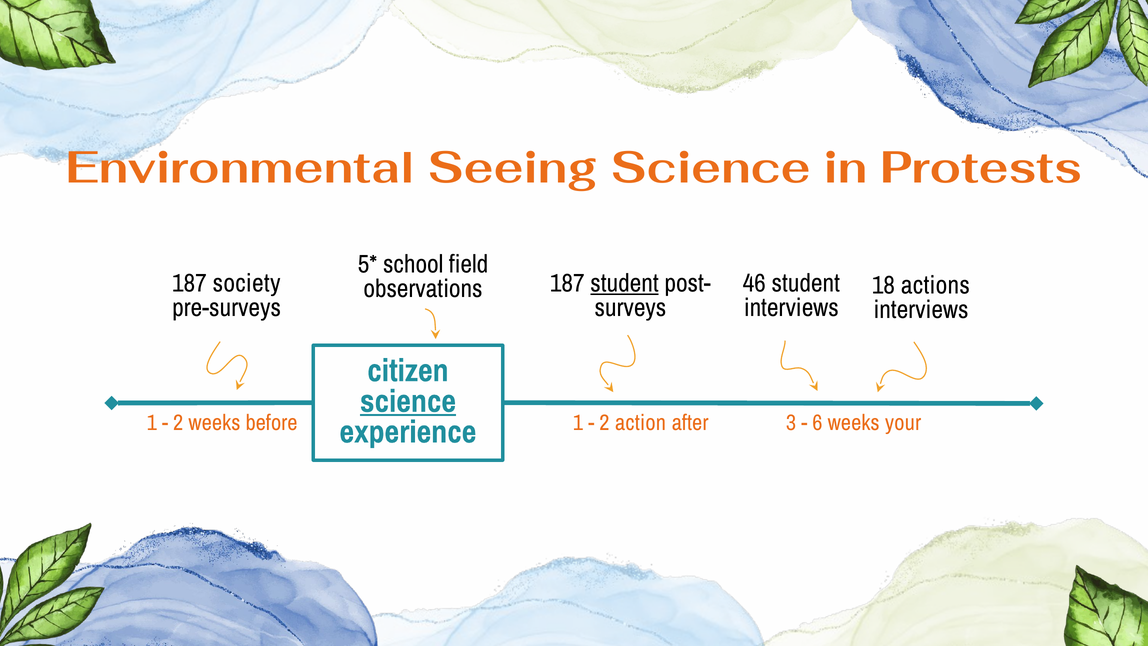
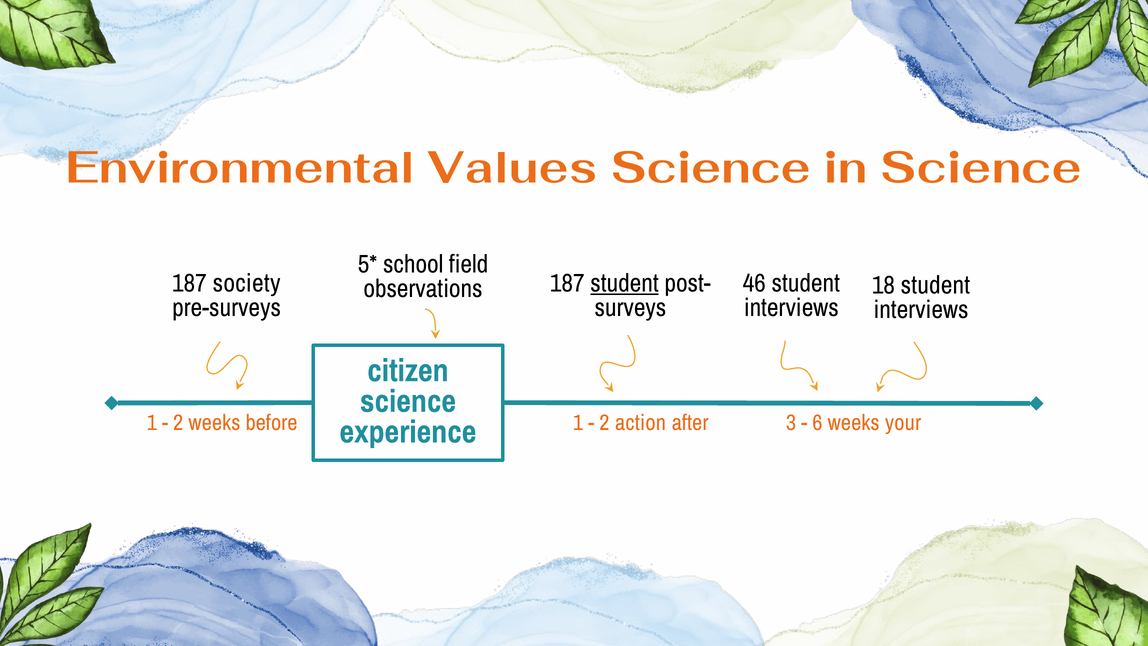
Seeing: Seeing -> Values (513, 168)
in Protests: Protests -> Science (981, 168)
18 actions: actions -> student (935, 285)
science underline: present -> none (408, 401)
